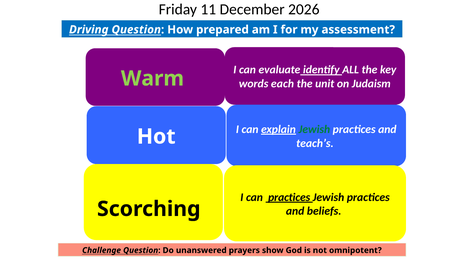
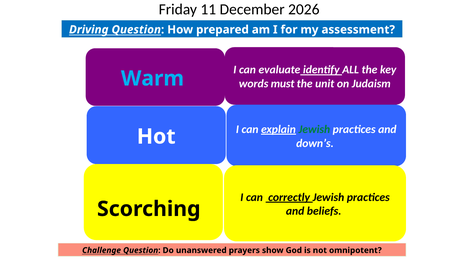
Warm colour: light green -> light blue (152, 79)
each: each -> must (283, 84)
teach’s: teach’s -> down’s (315, 143)
can practices: practices -> correctly (289, 197)
